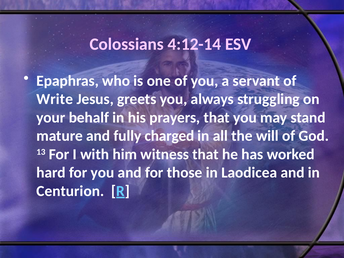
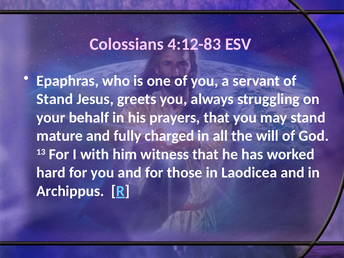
4:12-14: 4:12-14 -> 4:12-83 (194, 44)
Write: Write -> Stand (55, 99)
Centurion: Centurion -> Archippus (70, 191)
